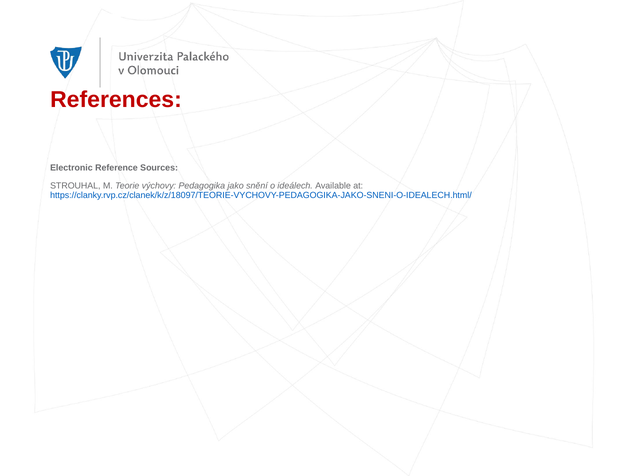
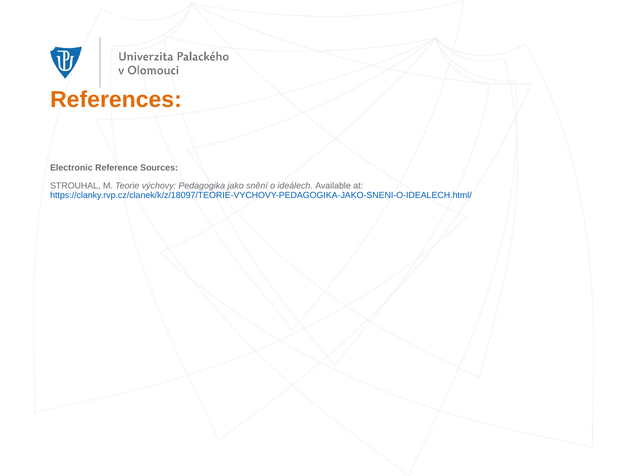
References colour: red -> orange (116, 100)
